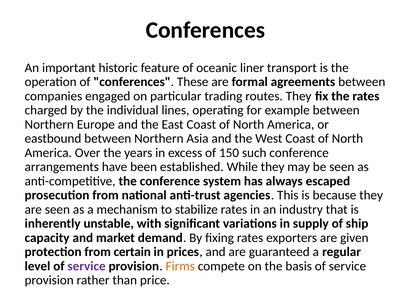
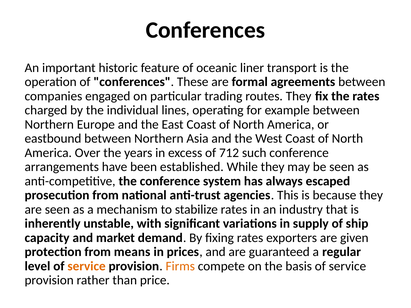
150: 150 -> 712 (229, 153)
certain: certain -> means (132, 252)
service colour: purple -> orange (87, 266)
